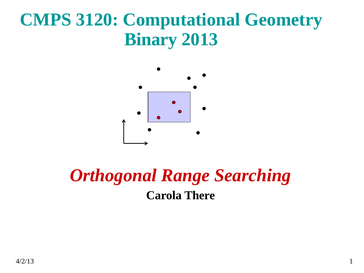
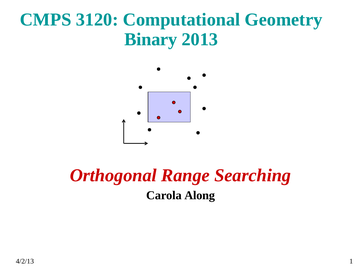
There: There -> Along (200, 195)
